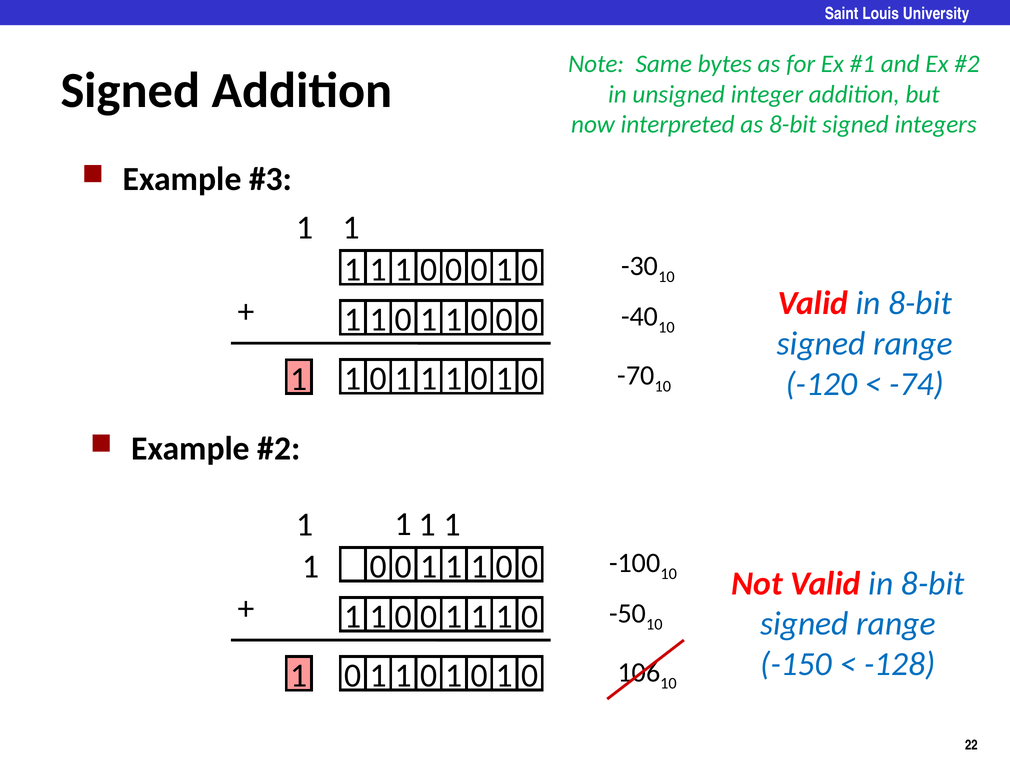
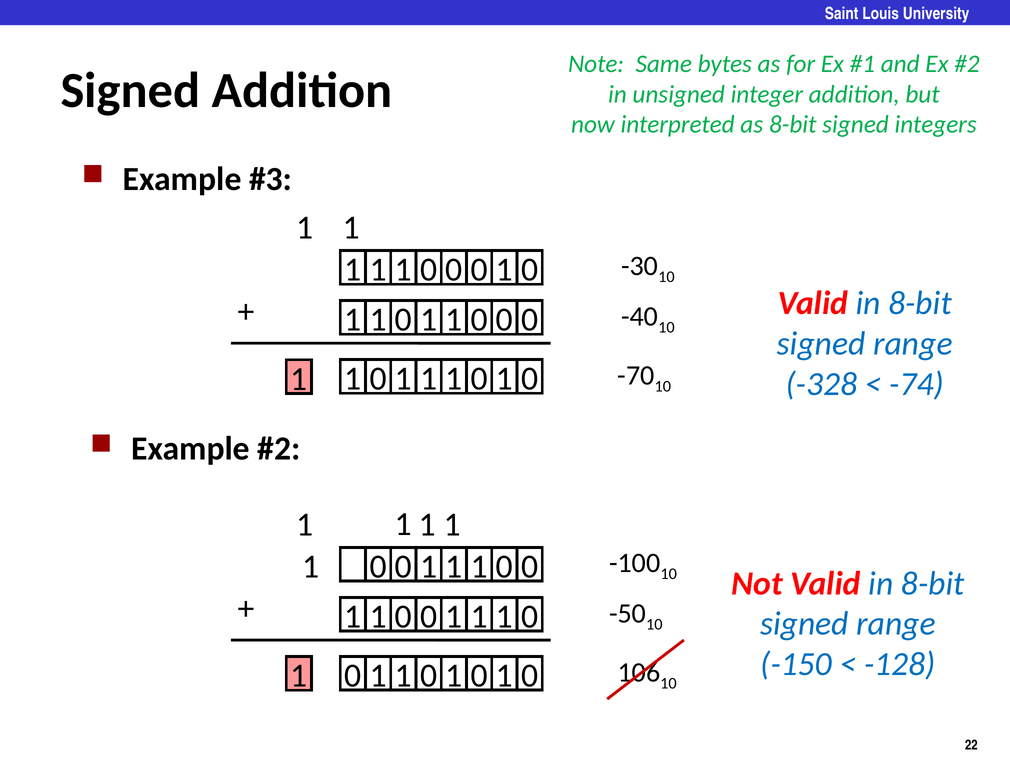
-120: -120 -> -328 (822, 384)
